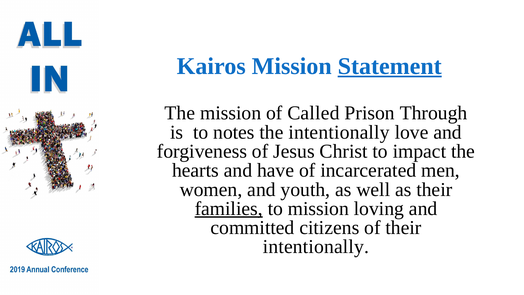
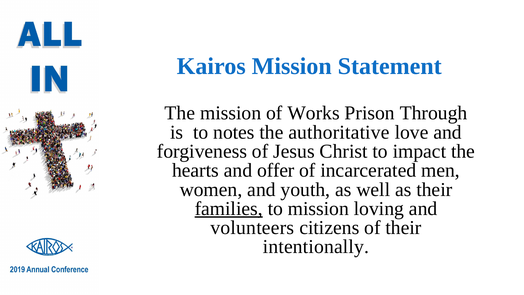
Statement underline: present -> none (390, 66)
Called: Called -> Works (314, 113)
the intentionally: intentionally -> authoritative (339, 132)
have: have -> offer (276, 170)
committed: committed -> volunteers (252, 228)
